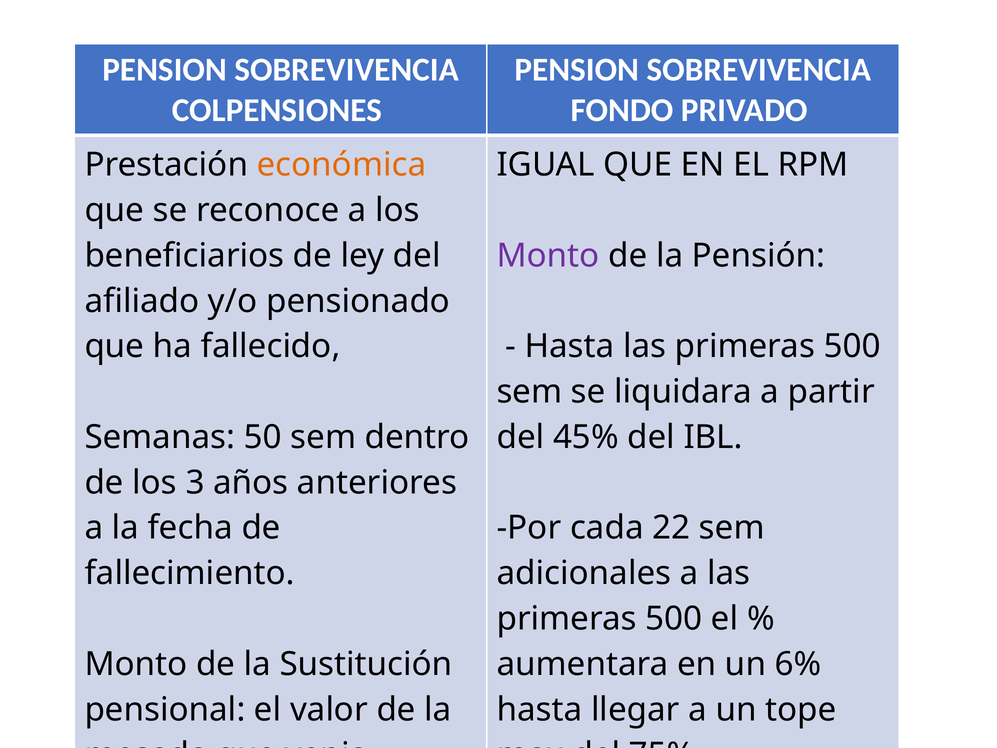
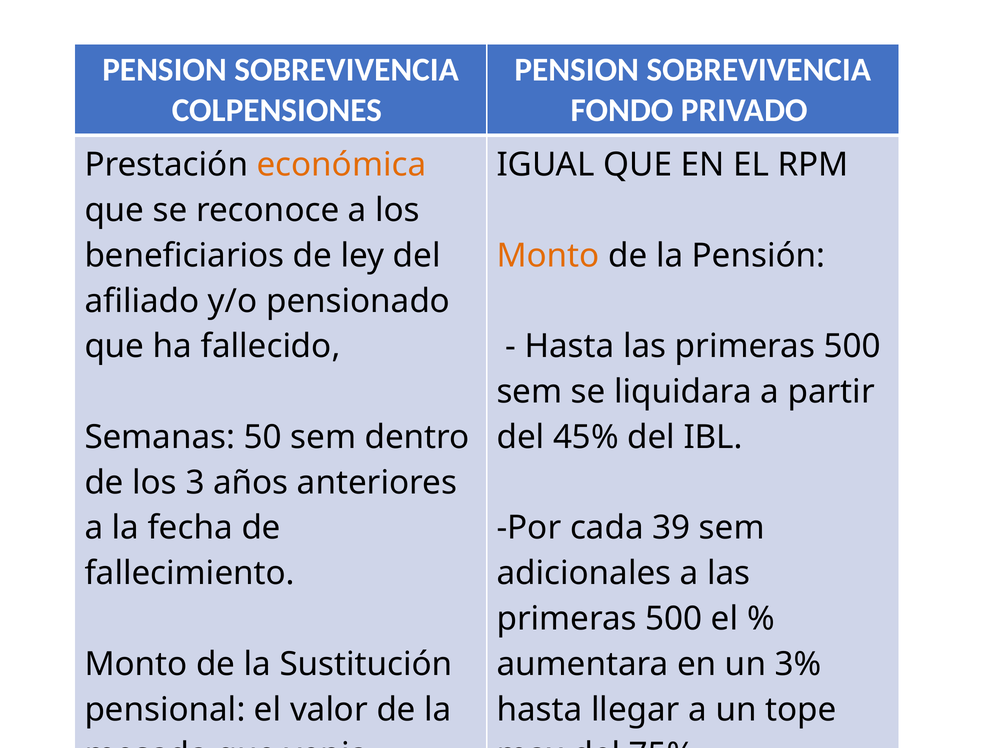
Monto colour: purple -> orange (548, 256)
22: 22 -> 39 (671, 528)
6%: 6% -> 3% (798, 664)
